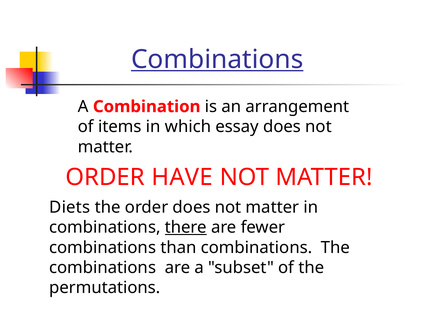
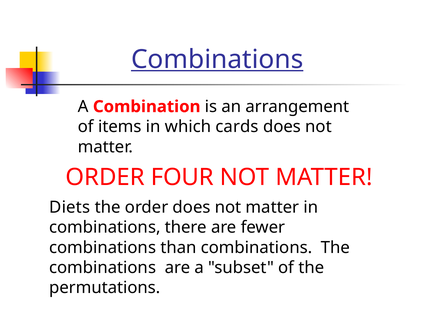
essay: essay -> cards (237, 127)
HAVE: HAVE -> FOUR (182, 177)
there underline: present -> none (186, 228)
